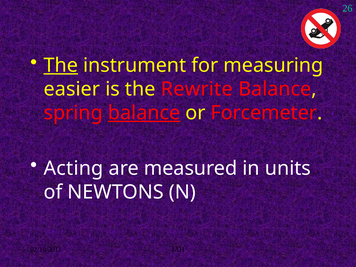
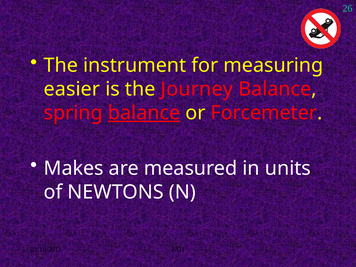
The underline: present -> none (61, 65)
Rewrite: Rewrite -> Journey (197, 89)
Acting: Acting -> Makes (74, 168)
